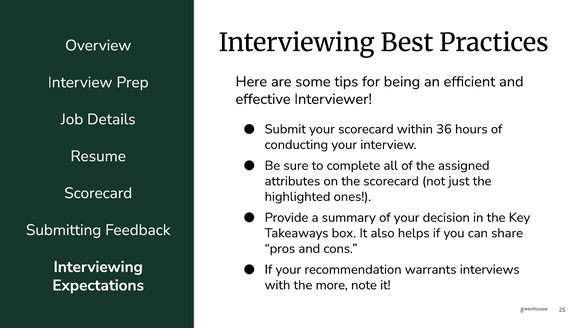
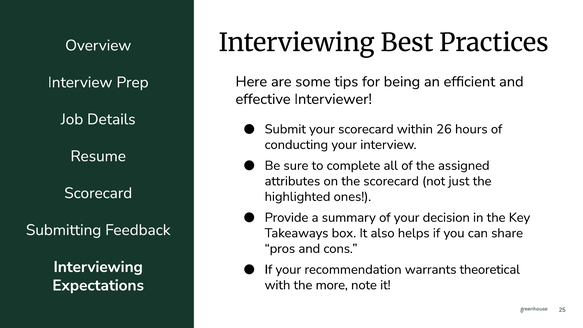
36: 36 -> 26 (444, 129)
interviews: interviews -> theoretical (490, 269)
